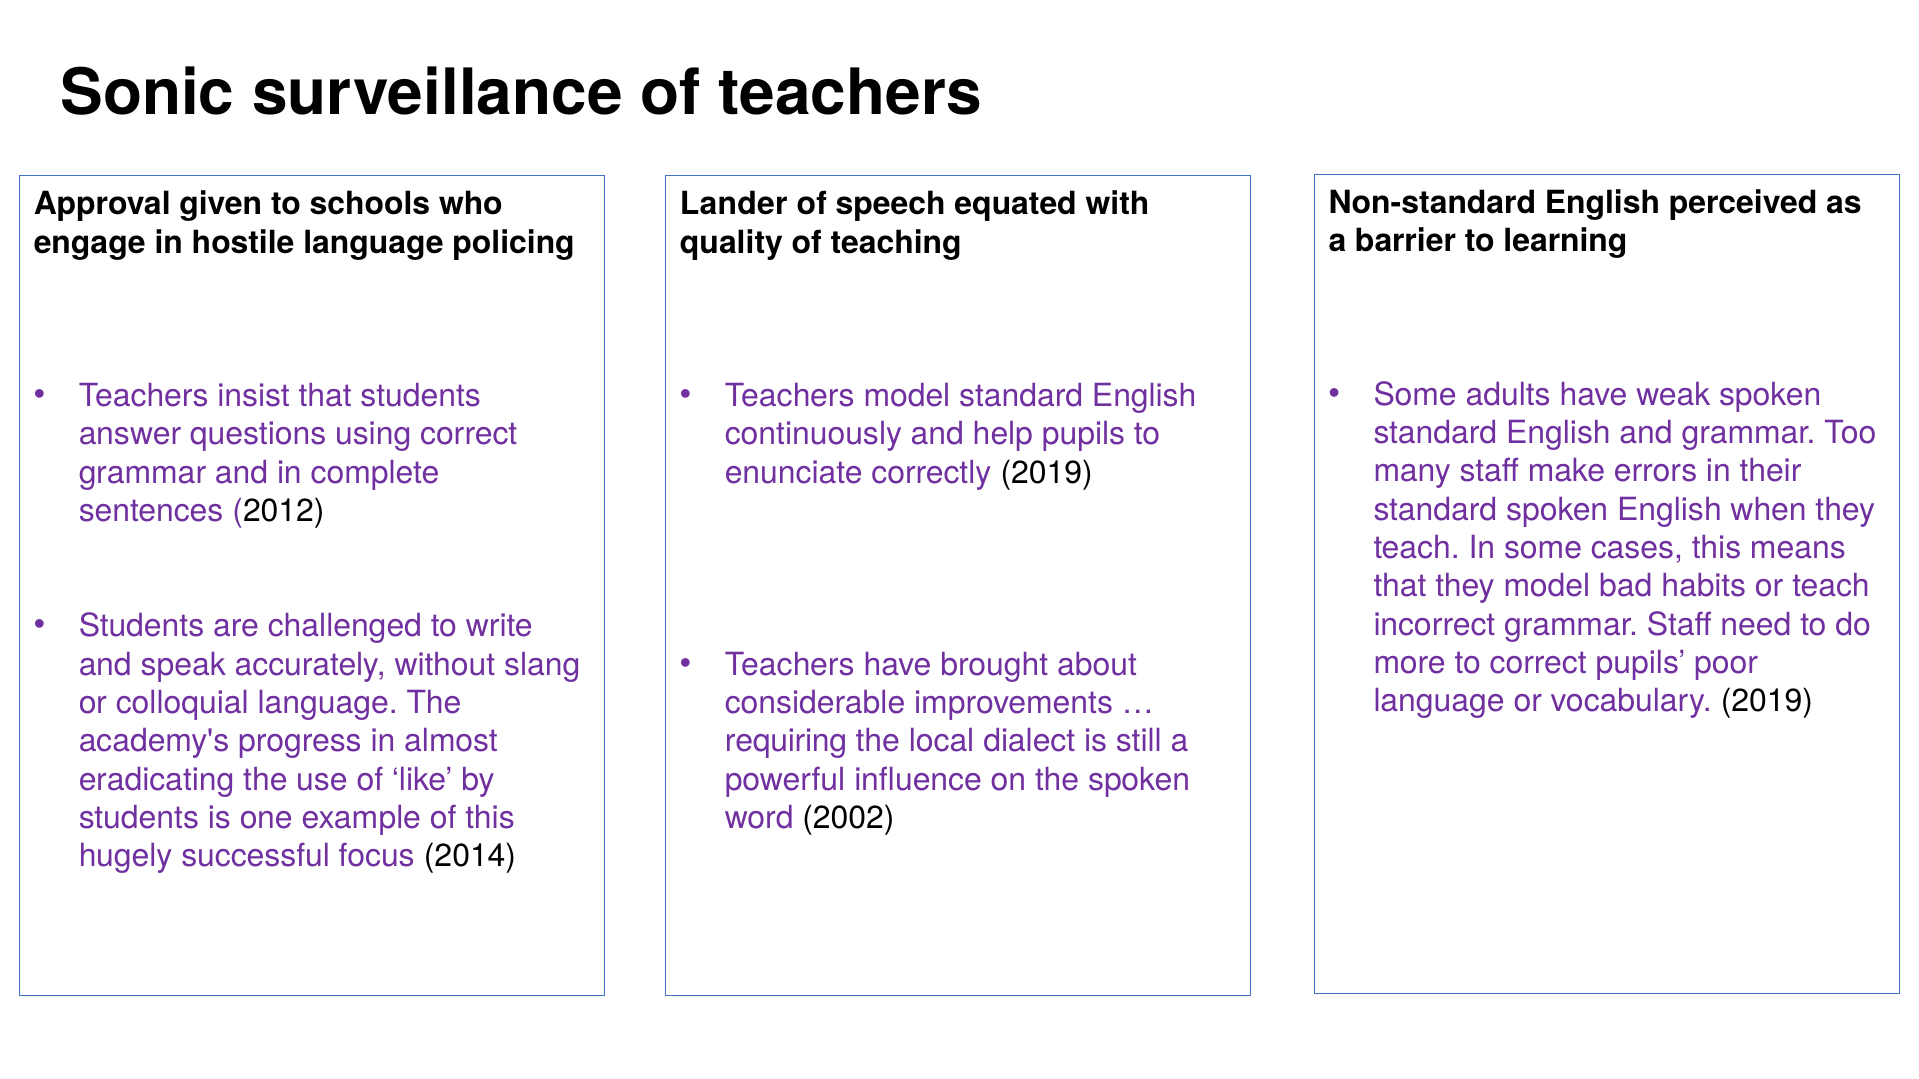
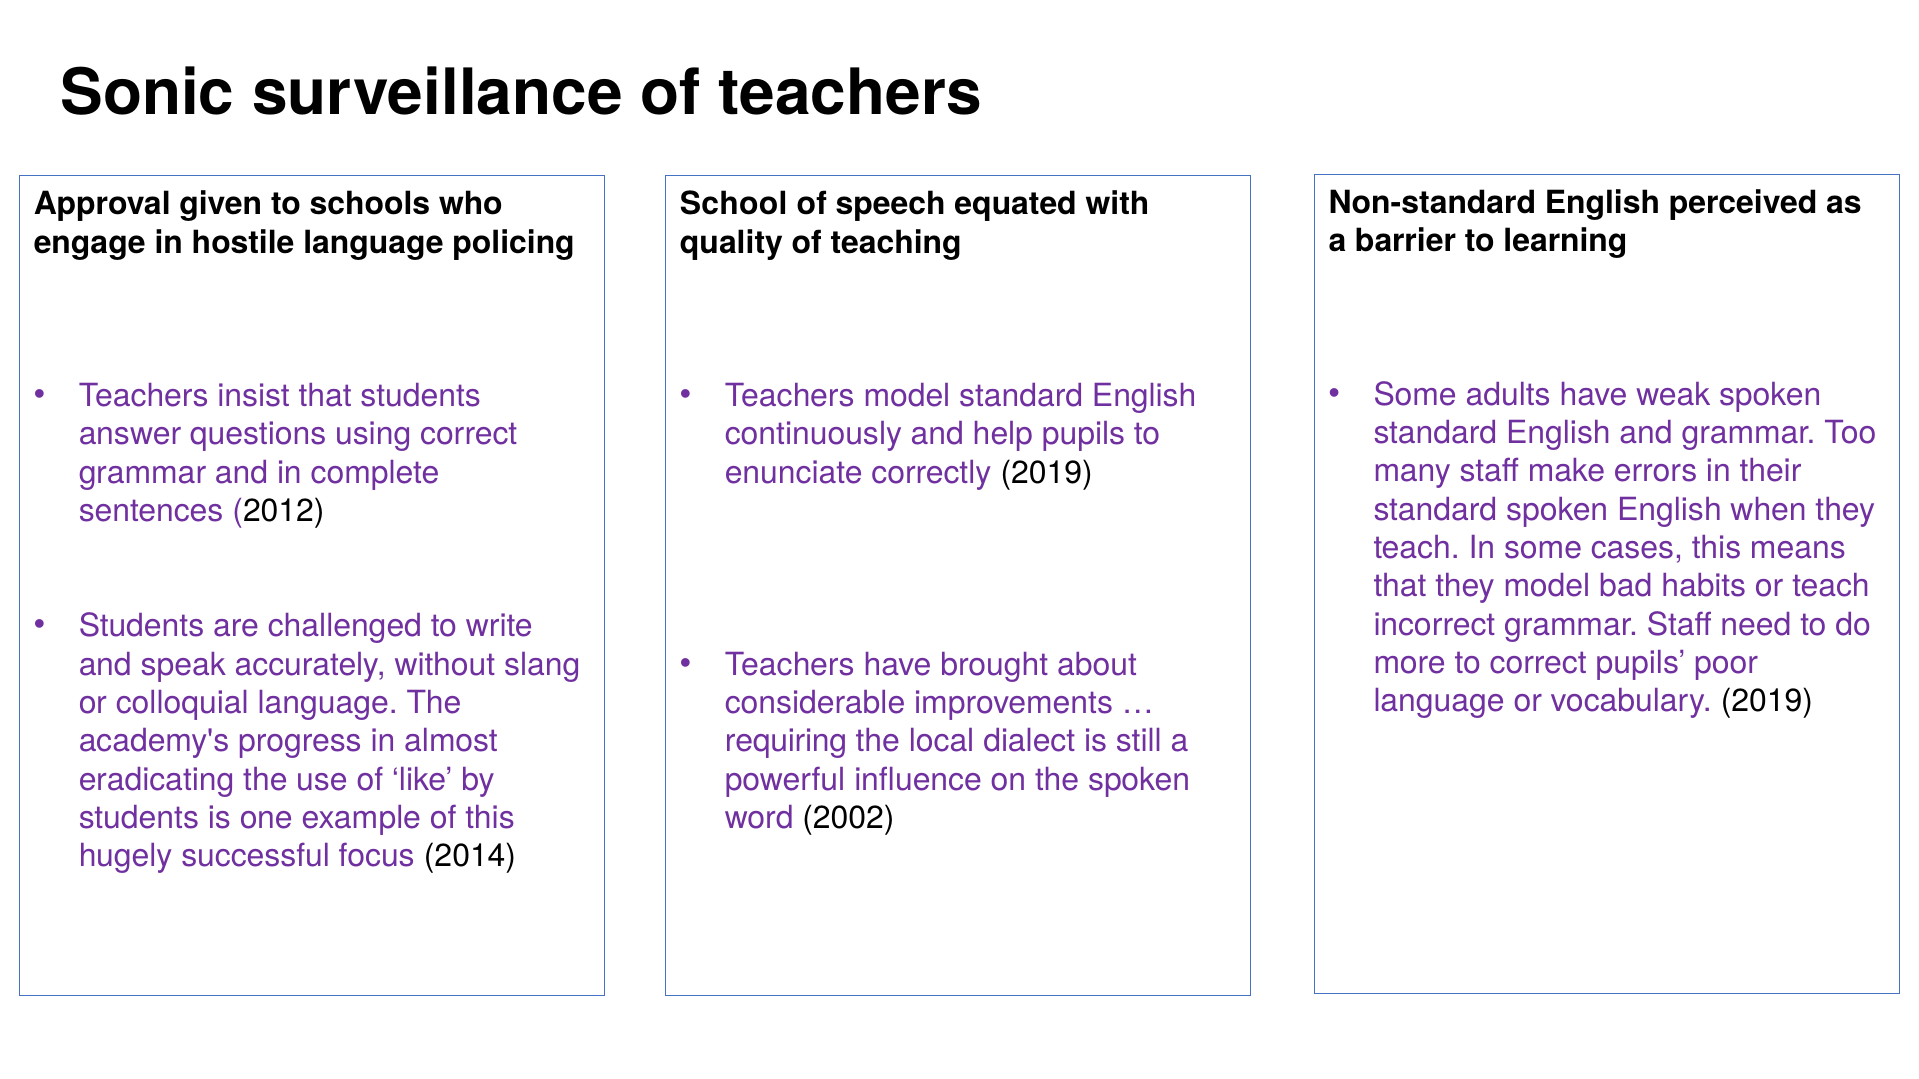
Lander: Lander -> School (734, 204)
